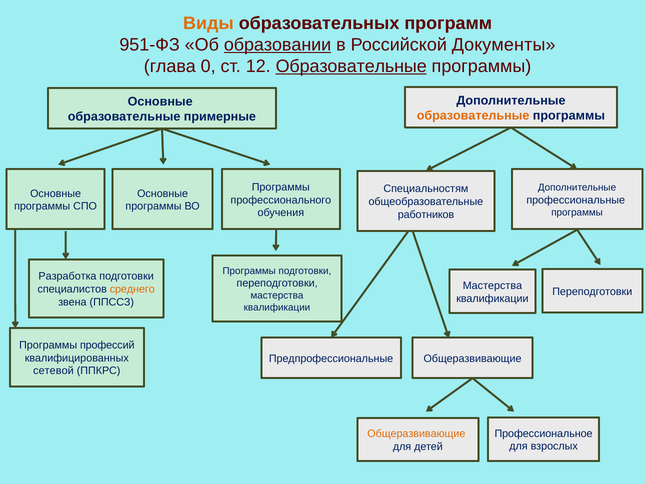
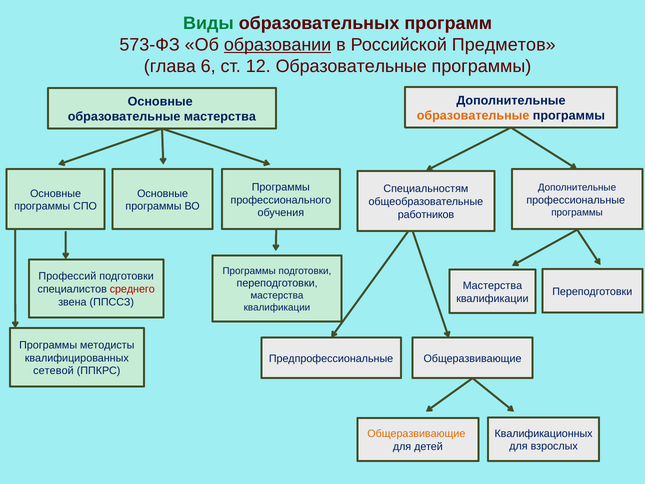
Виды colour: orange -> green (208, 23)
951-ФЗ: 951-ФЗ -> 573-ФЗ (150, 45)
Документы: Документы -> Предметов (504, 45)
0: 0 -> 6 (208, 66)
Образовательные underline: present -> none (351, 66)
образовательные примерные: примерные -> мастерства (220, 117)
Разработка: Разработка -> Профессий (67, 276)
среднего colour: orange -> red (132, 289)
профессий: профессий -> методисты (107, 345)
Профессиональное: Профессиональное -> Квалификационных (544, 433)
